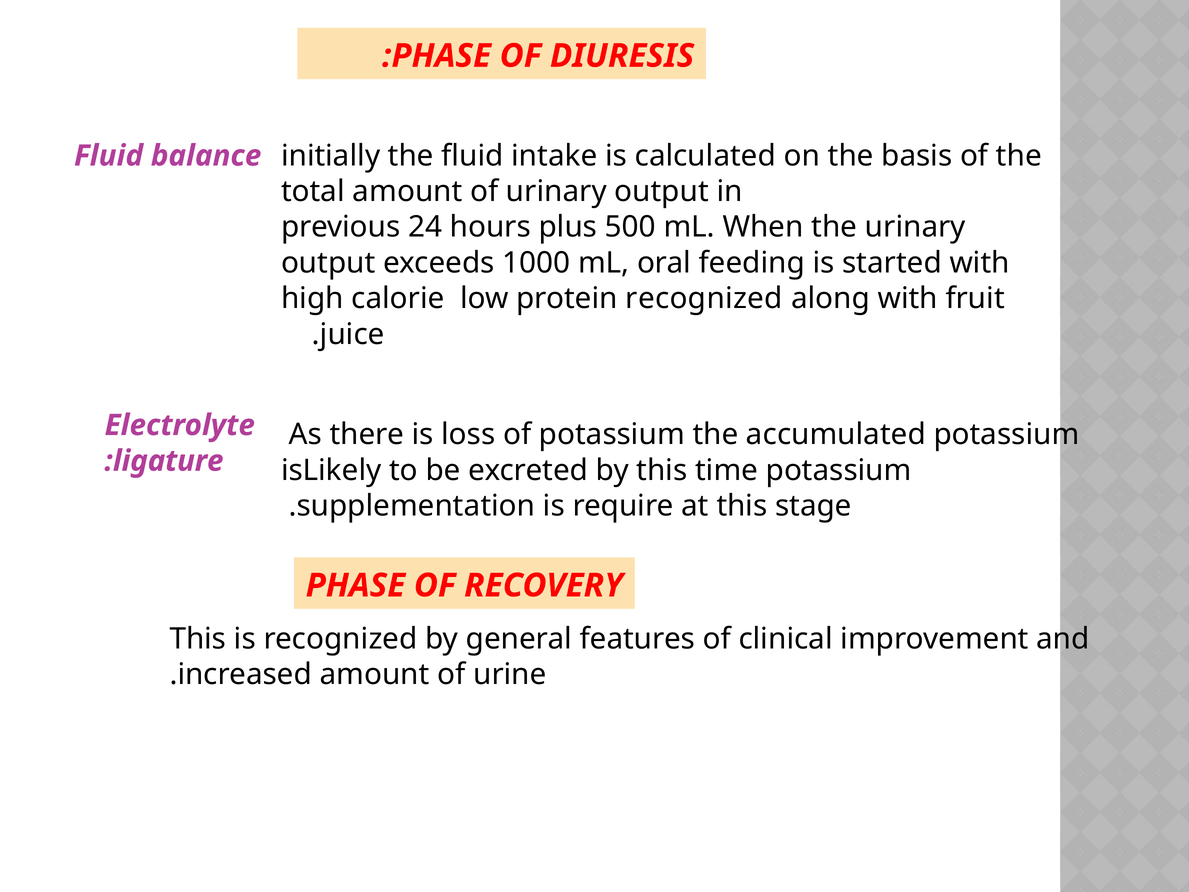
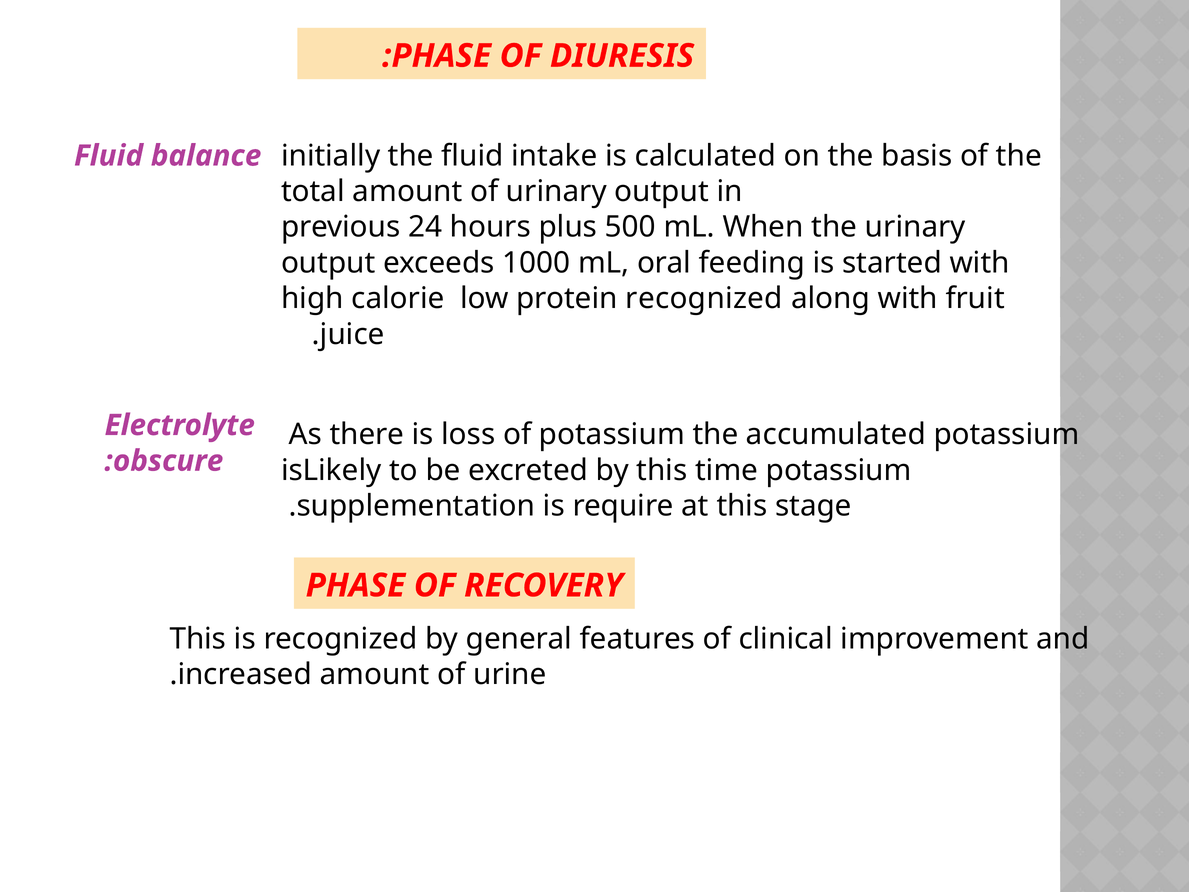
ligature: ligature -> obscure (168, 461)
